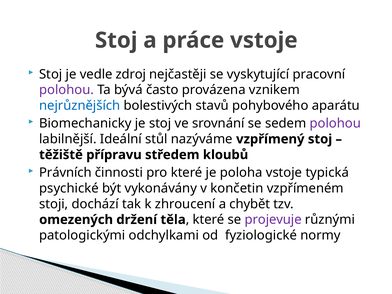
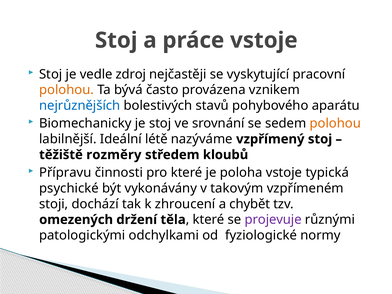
polohou colour: purple -> orange (67, 90)
polohou colour: purple -> orange (335, 123)
stůl: stůl -> létě (156, 139)
přípravu: přípravu -> rozměry (114, 155)
Právních: Právních -> Přípravu (65, 173)
končetin: končetin -> takovým (237, 188)
